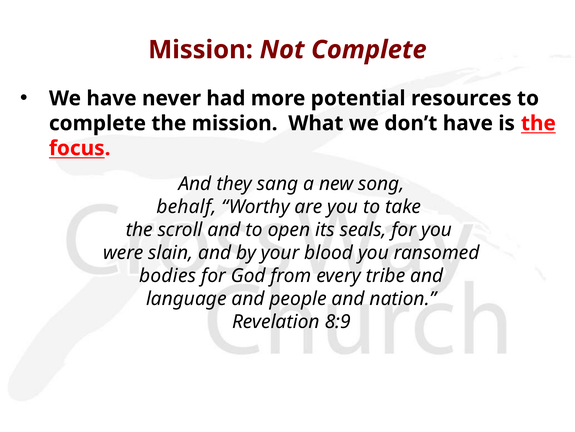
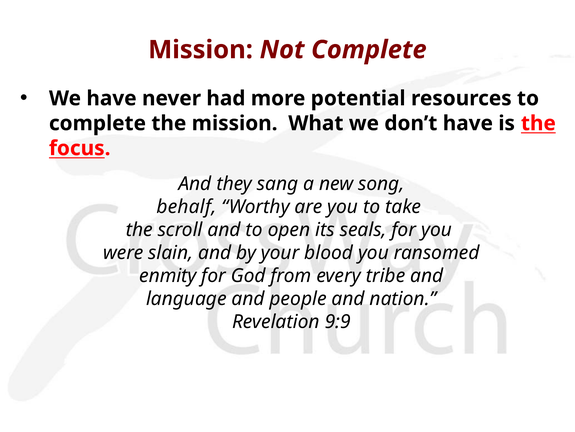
bodies: bodies -> enmity (168, 275)
8:9: 8:9 -> 9:9 (338, 321)
